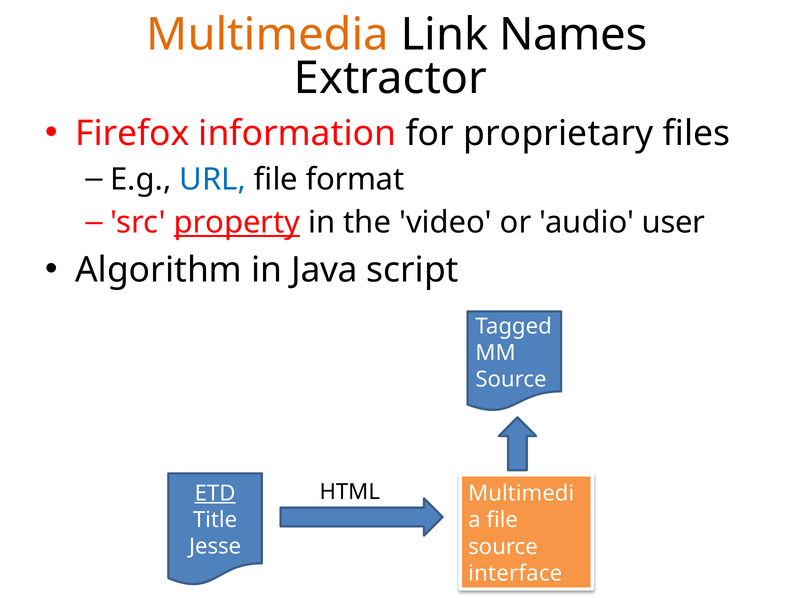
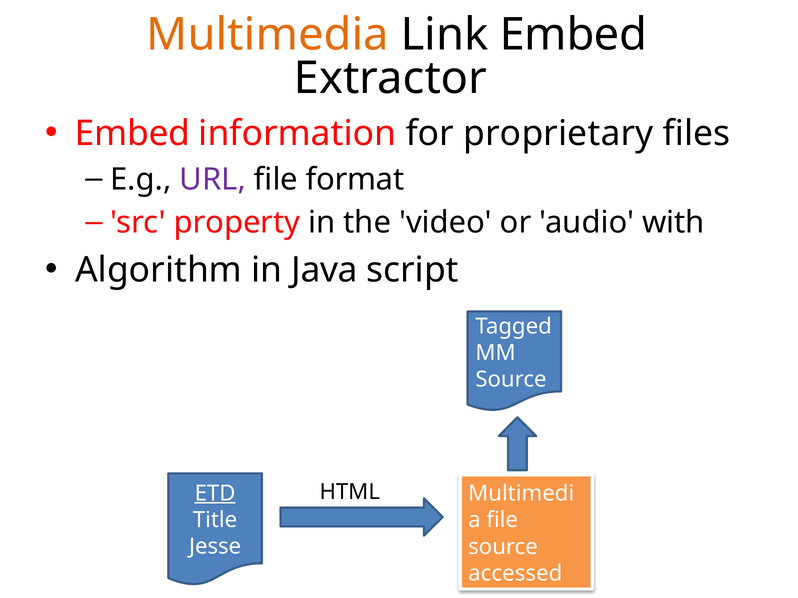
Link Names: Names -> Embed (573, 35)
Firefox: Firefox -> Embed (132, 134)
URL colour: blue -> purple (213, 180)
property underline: present -> none (237, 223)
user: user -> with (673, 223)
interface: interface -> accessed (515, 574)
